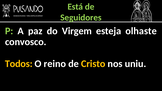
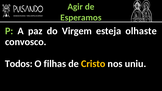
Está: Está -> Agir (75, 7)
Seguidores: Seguidores -> Esperamos (81, 18)
Todos colour: yellow -> white (19, 64)
reino: reino -> filhas (55, 64)
